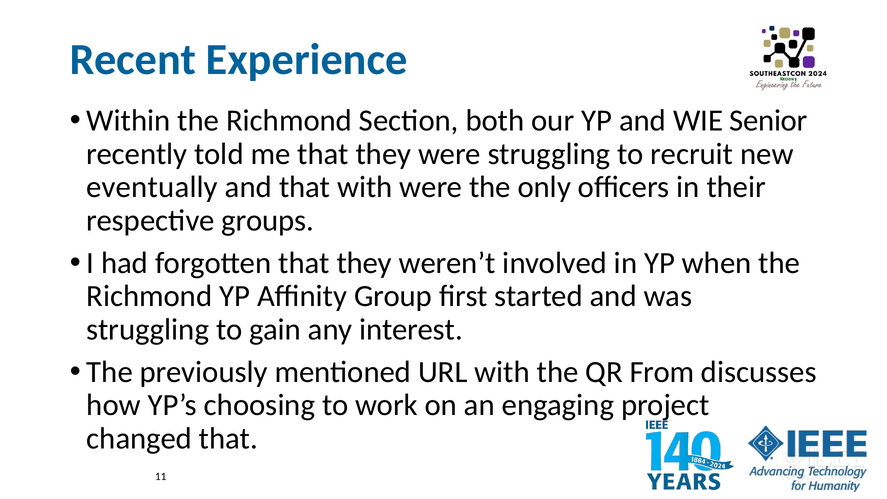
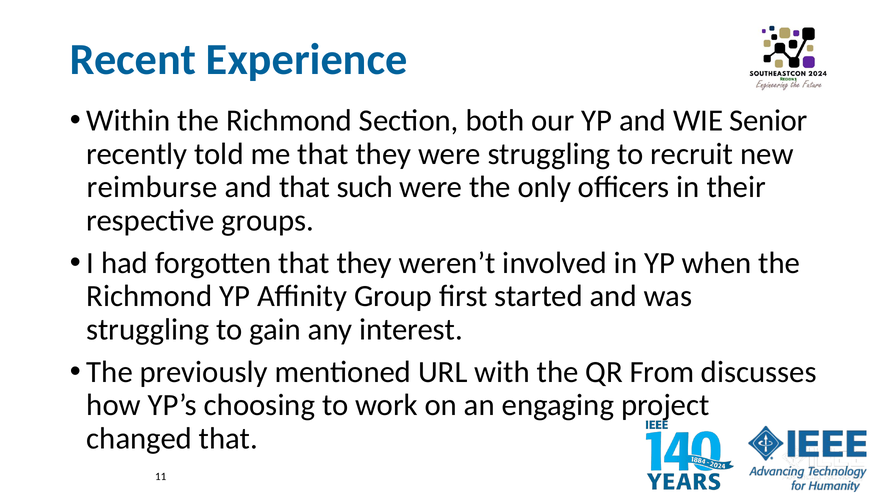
eventually: eventually -> reimburse (152, 187)
that with: with -> such (365, 187)
